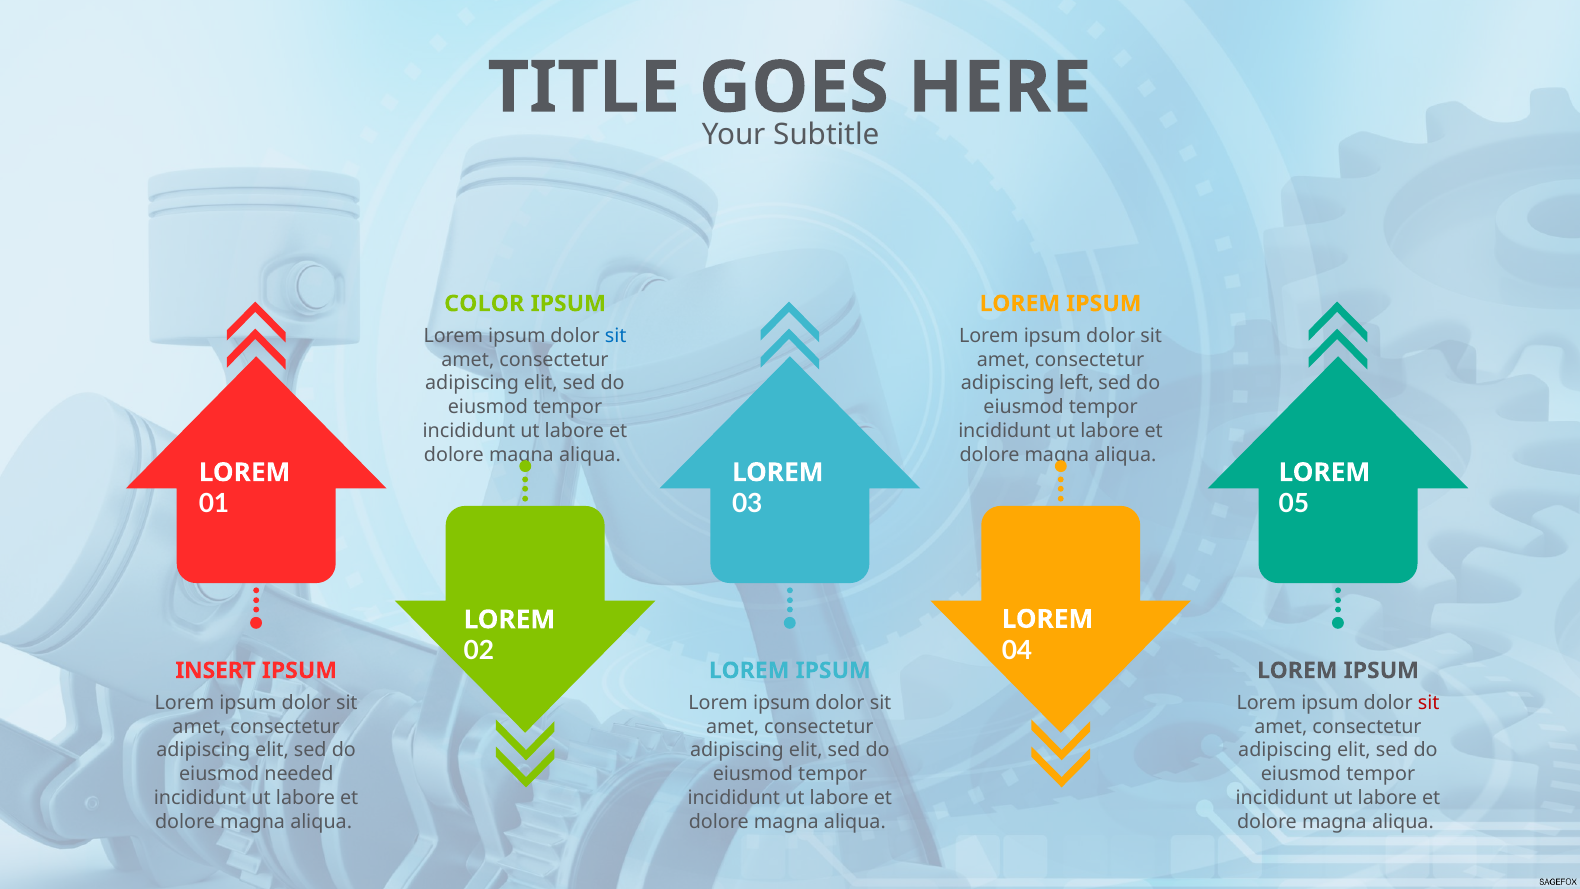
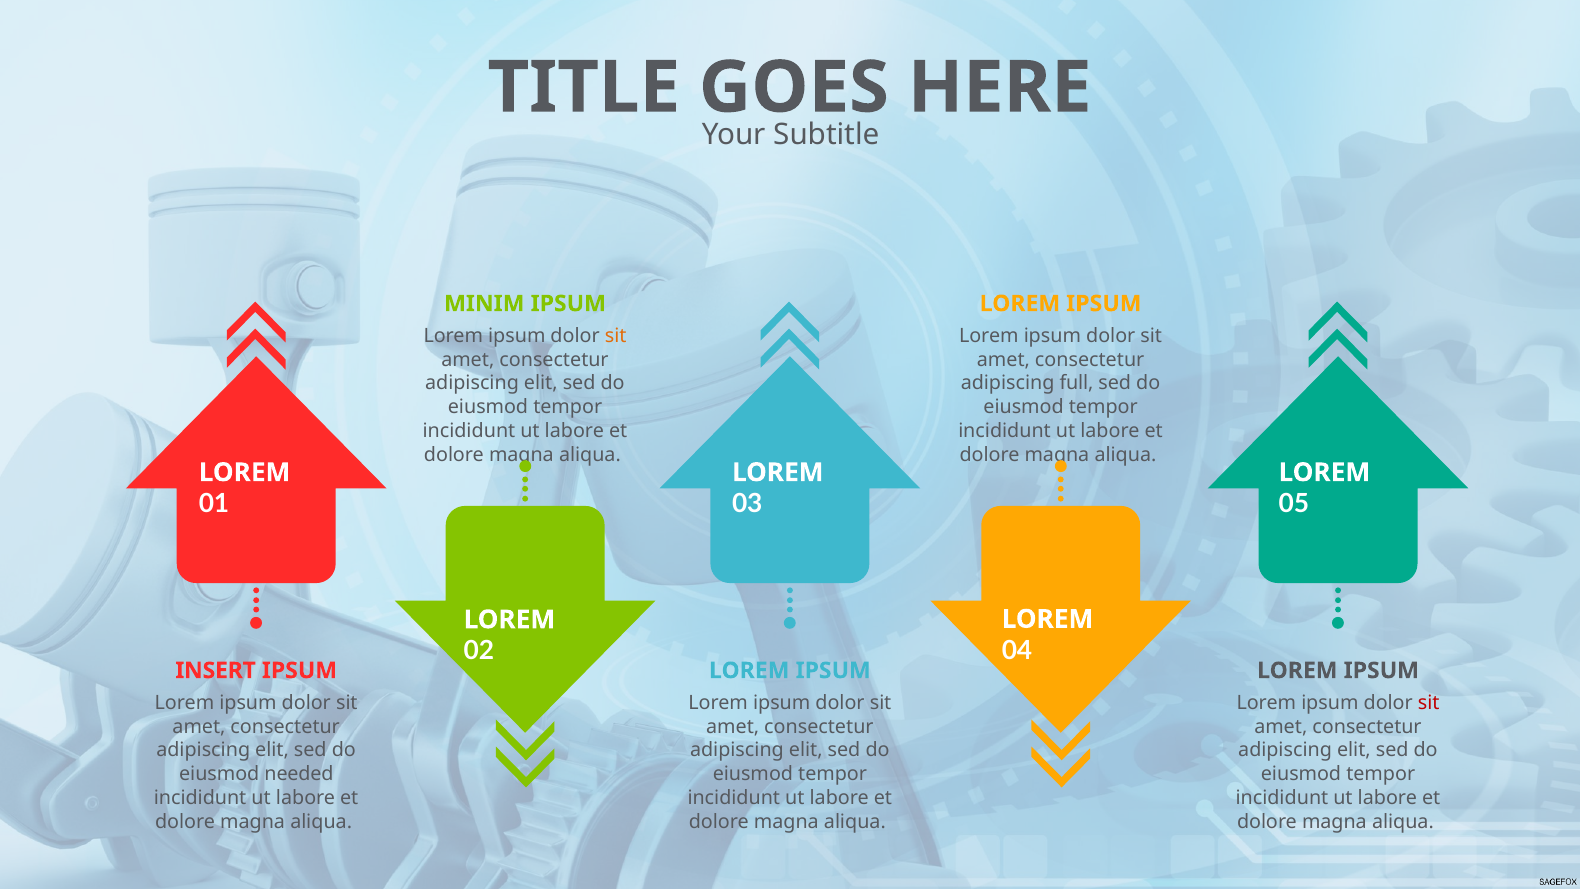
COLOR: COLOR -> MINIM (484, 304)
sit colour: blue -> orange (616, 336)
left: left -> full (1076, 383)
